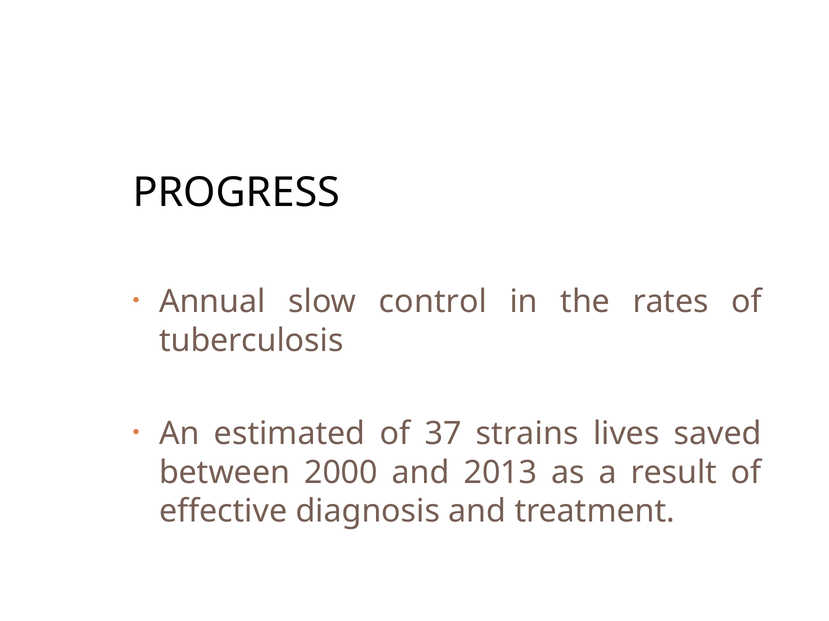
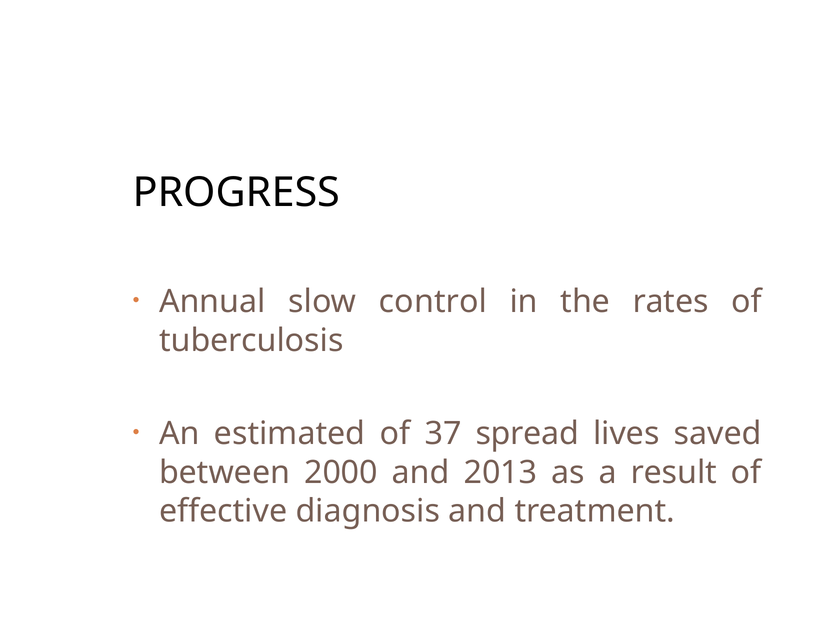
strains: strains -> spread (527, 434)
